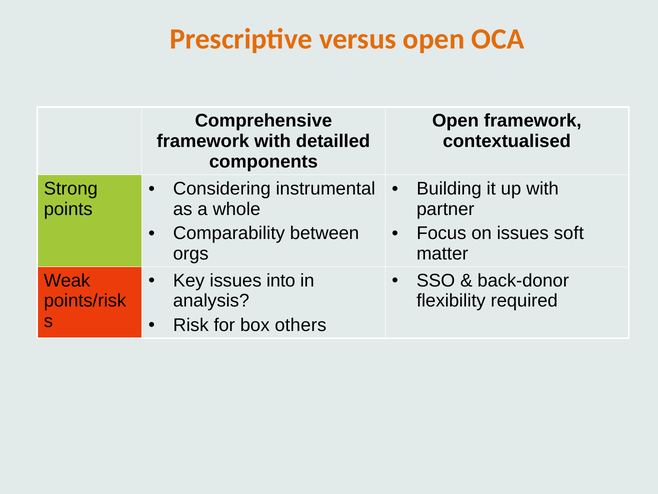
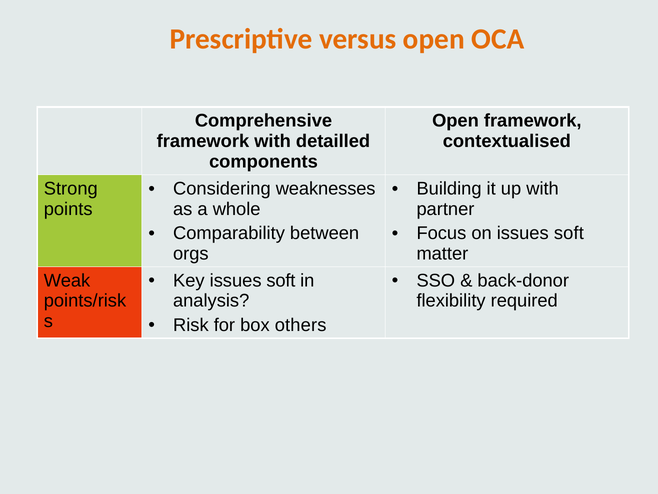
instrumental: instrumental -> weaknesses (326, 188)
Key issues into: into -> soft (281, 280)
